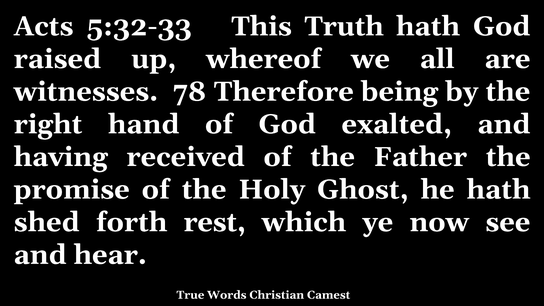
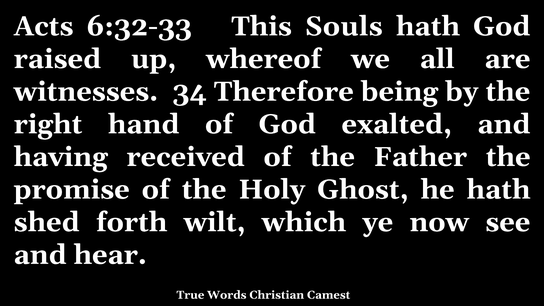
5:32-33: 5:32-33 -> 6:32-33 (139, 26)
Truth: Truth -> Souls (344, 26)
78: 78 -> 34 (190, 92)
rest: rest -> wilt (215, 222)
